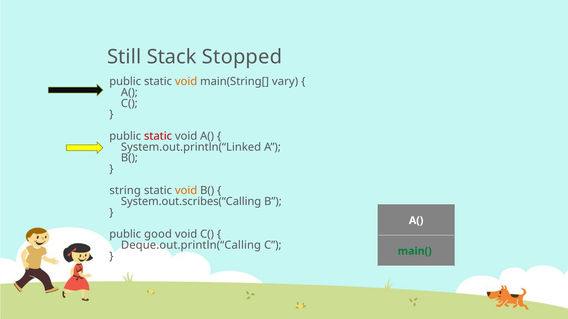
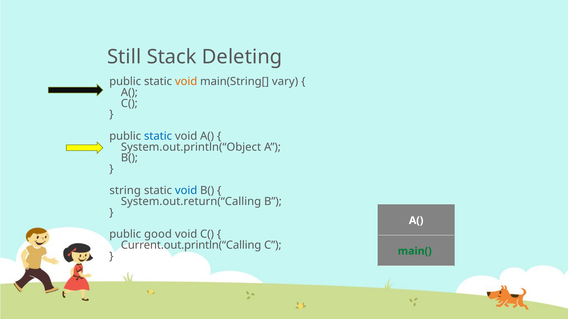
Stopped: Stopped -> Deleting (242, 57)
static colour: red -> blue (158, 136)
System.out.println(“Linked: System.out.println(“Linked -> System.out.println(“Object (191, 147)
void colour: orange -> blue (186, 191)
System.out.scribes(“Calling: System.out.scribes(“Calling -> System.out.return(“Calling (191, 202)
Deque.out.println(“Calling: Deque.out.println(“Calling -> Current.out.println(“Calling (191, 245)
